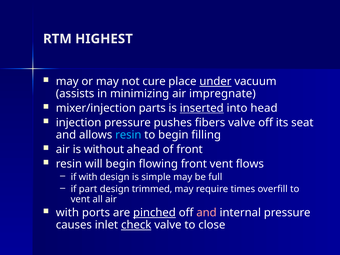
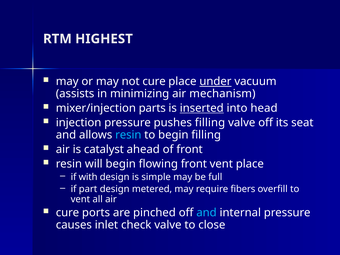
impregnate: impregnate -> mechanism (222, 94)
pushes fibers: fibers -> filling (210, 123)
without: without -> catalyst (104, 149)
vent flows: flows -> place (250, 164)
trimmed: trimmed -> metered (152, 189)
times: times -> fibers (243, 189)
with: with -> cure (67, 213)
pinched underline: present -> none (154, 213)
and colour: pink -> light blue (206, 213)
check underline: present -> none (136, 225)
